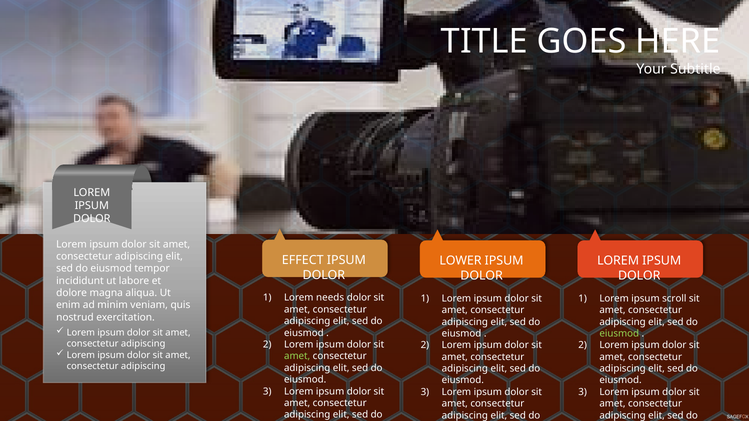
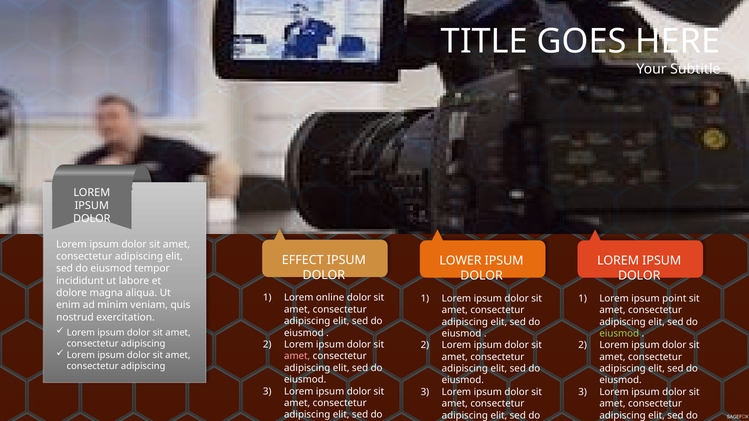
needs: needs -> online (330, 298)
scroll: scroll -> point (674, 299)
amet colour: light green -> pink (297, 356)
